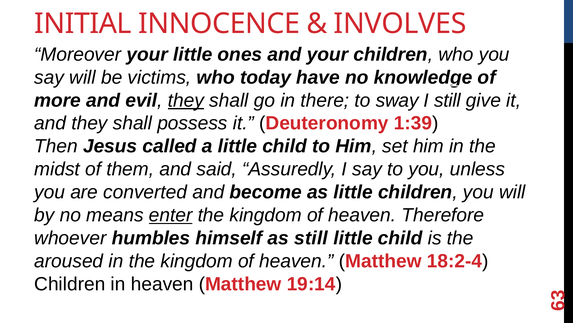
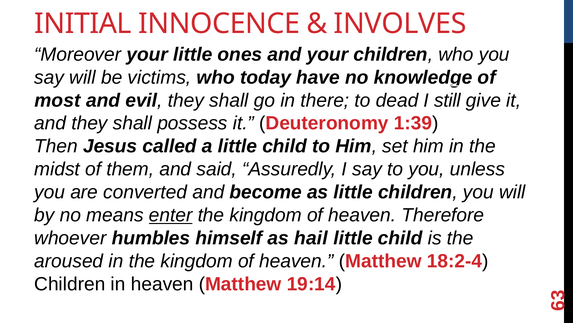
more: more -> most (57, 100)
they underline: present -> none (186, 100)
sway: sway -> dead (397, 100)
as still: still -> hail (311, 238)
